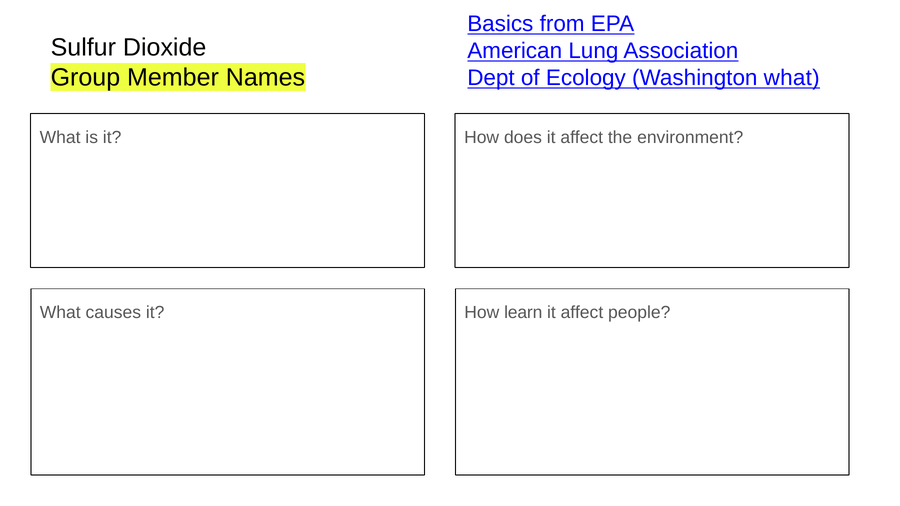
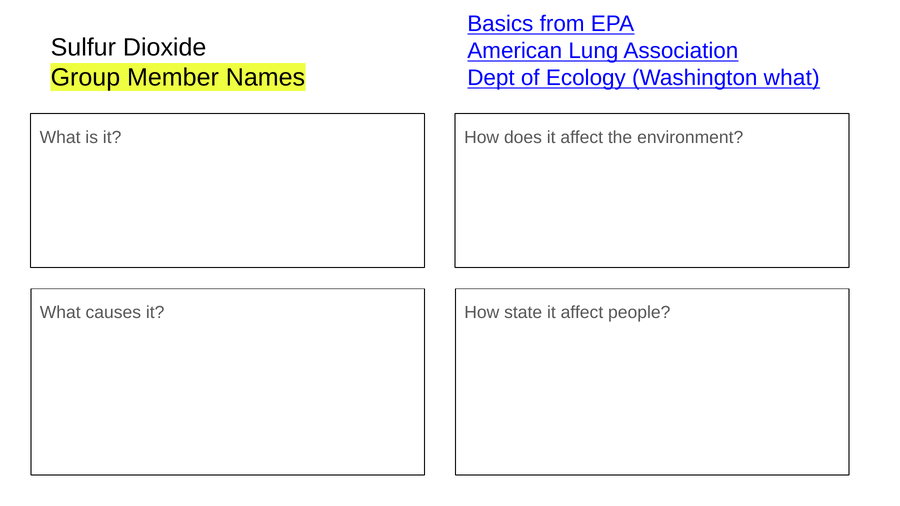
learn: learn -> state (523, 313)
